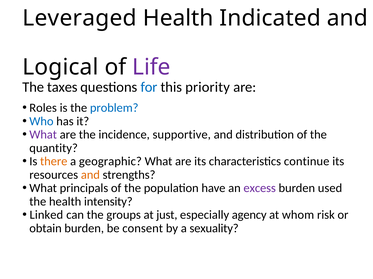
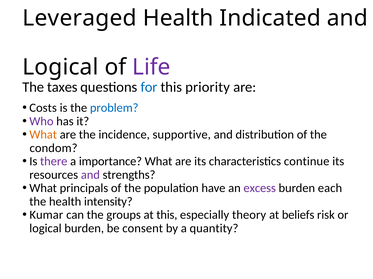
Roles: Roles -> Costs (43, 108)
Who colour: blue -> purple (41, 122)
What colour: purple -> orange (43, 135)
quantity: quantity -> condom (54, 148)
there colour: orange -> purple (54, 162)
geographic: geographic -> importance (110, 162)
and colour: orange -> purple (90, 175)
used: used -> each (330, 189)
Linked: Linked -> Kumar (46, 215)
at just: just -> this (167, 215)
agency: agency -> theory (249, 215)
whom: whom -> beliefs (298, 215)
obtain: obtain -> logical (45, 229)
sexuality: sexuality -> quantity (214, 229)
